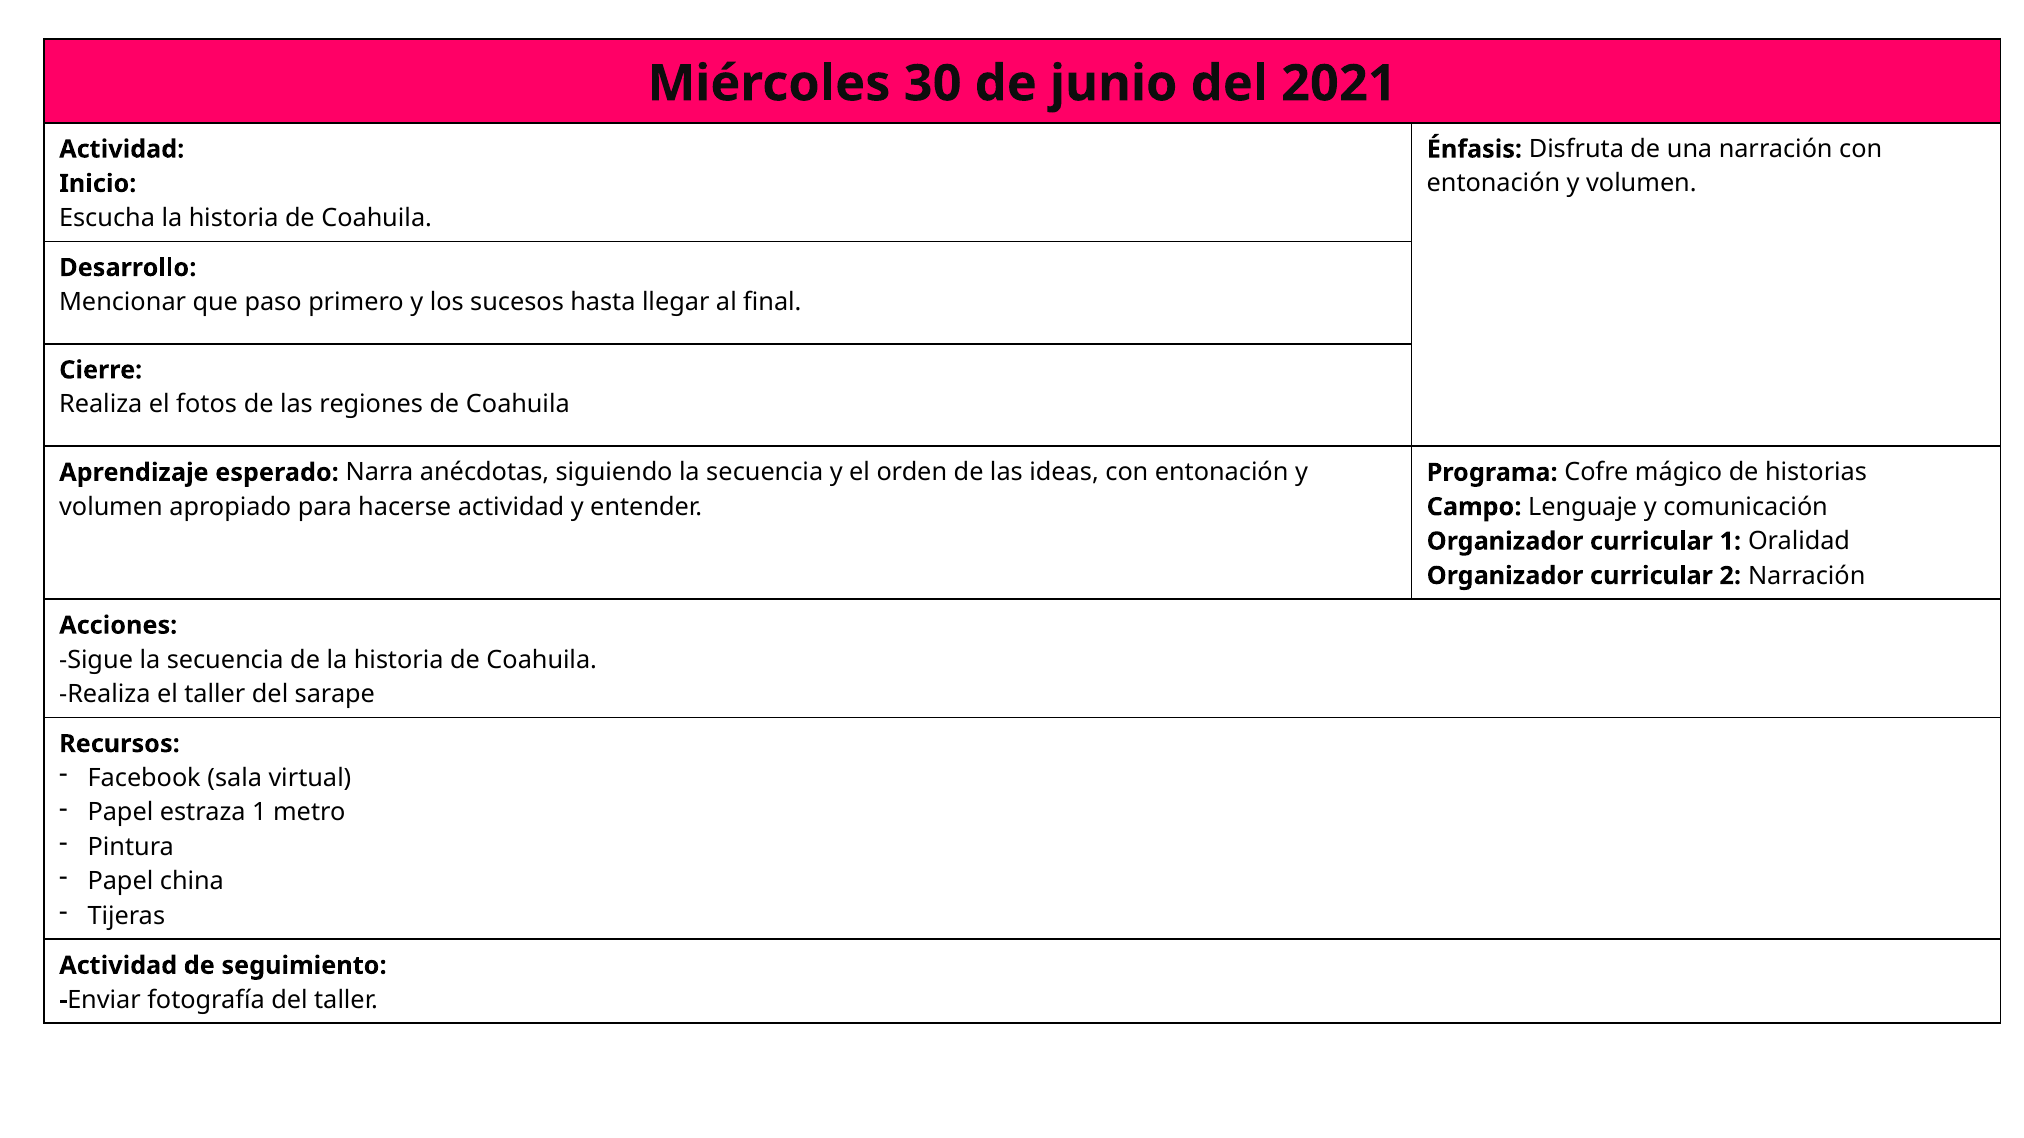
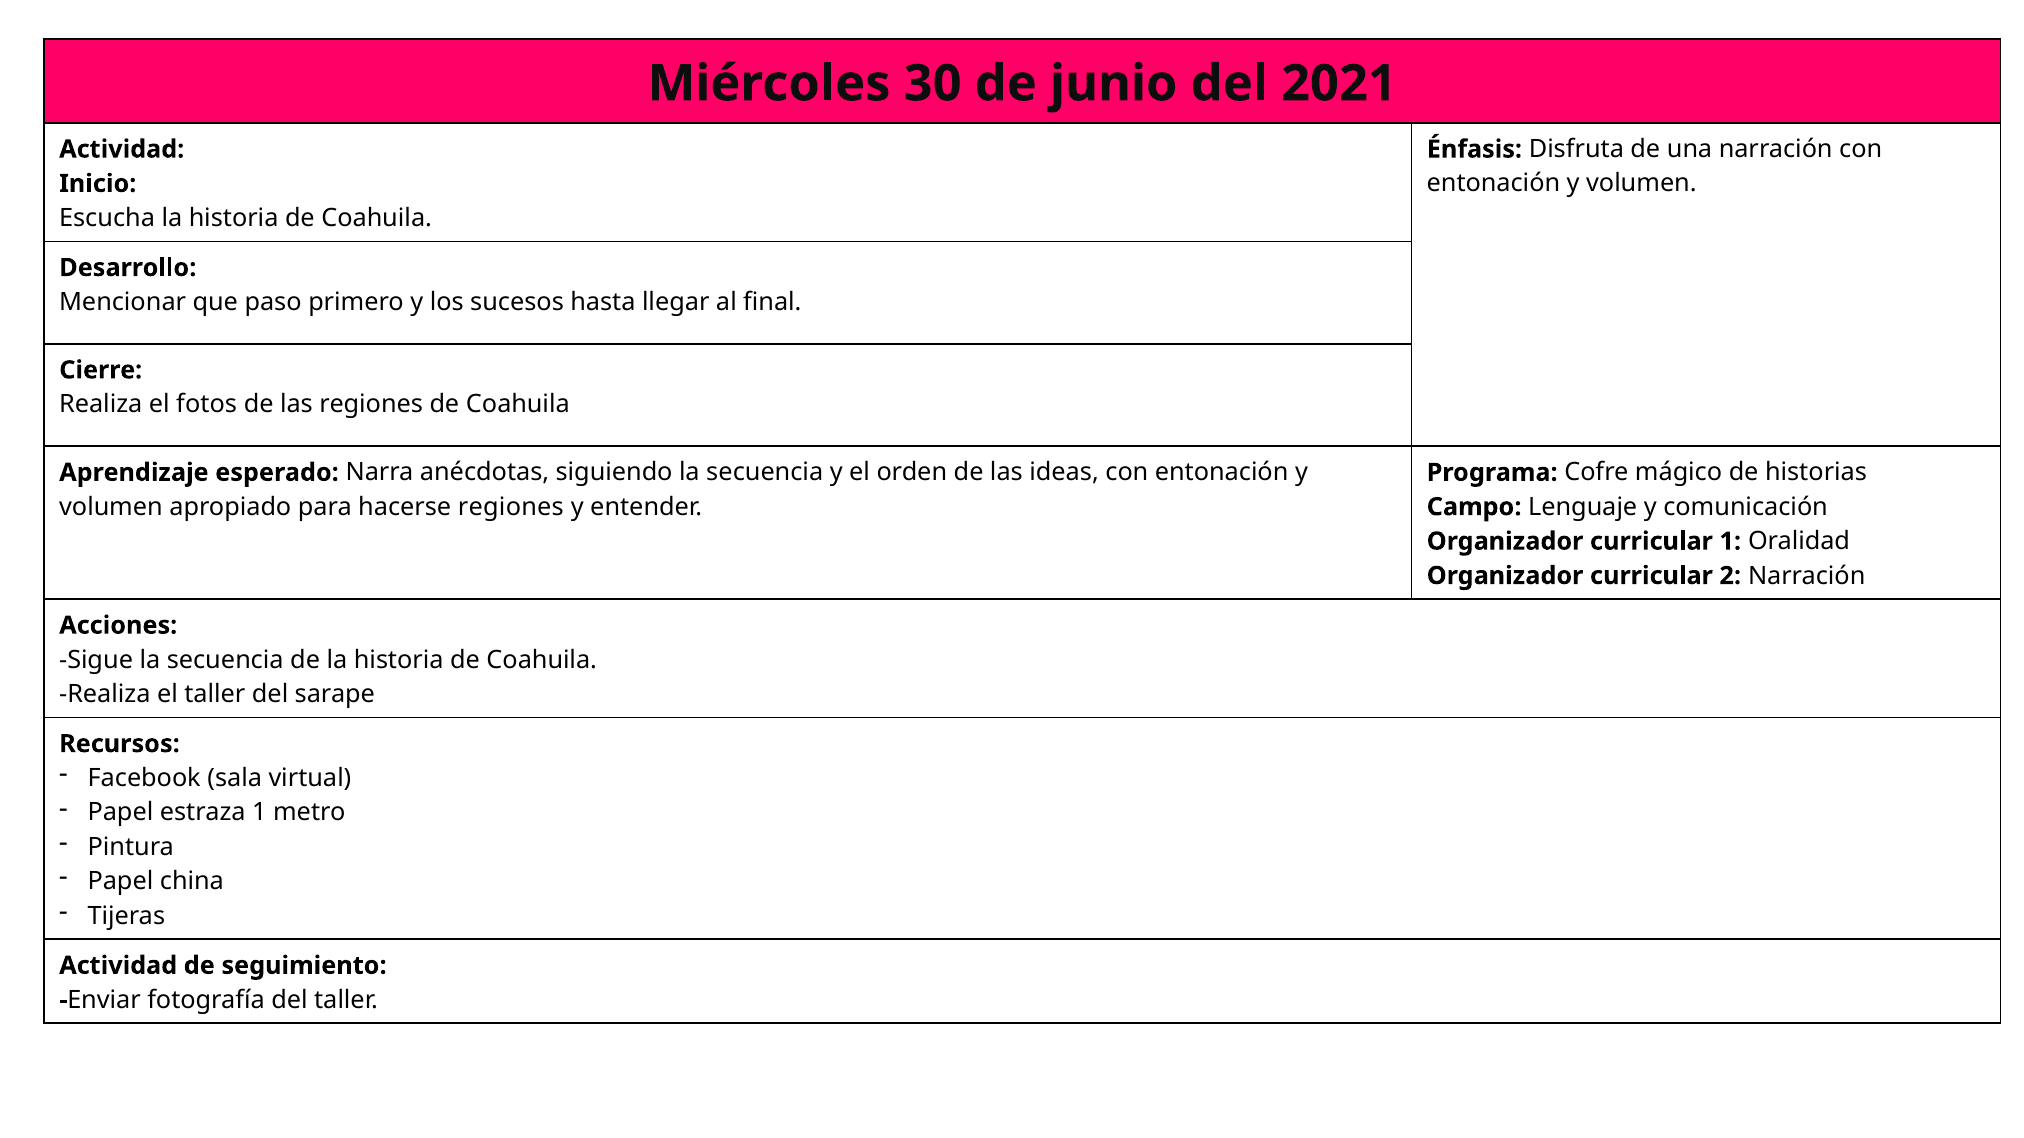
hacerse actividad: actividad -> regiones (511, 507)
